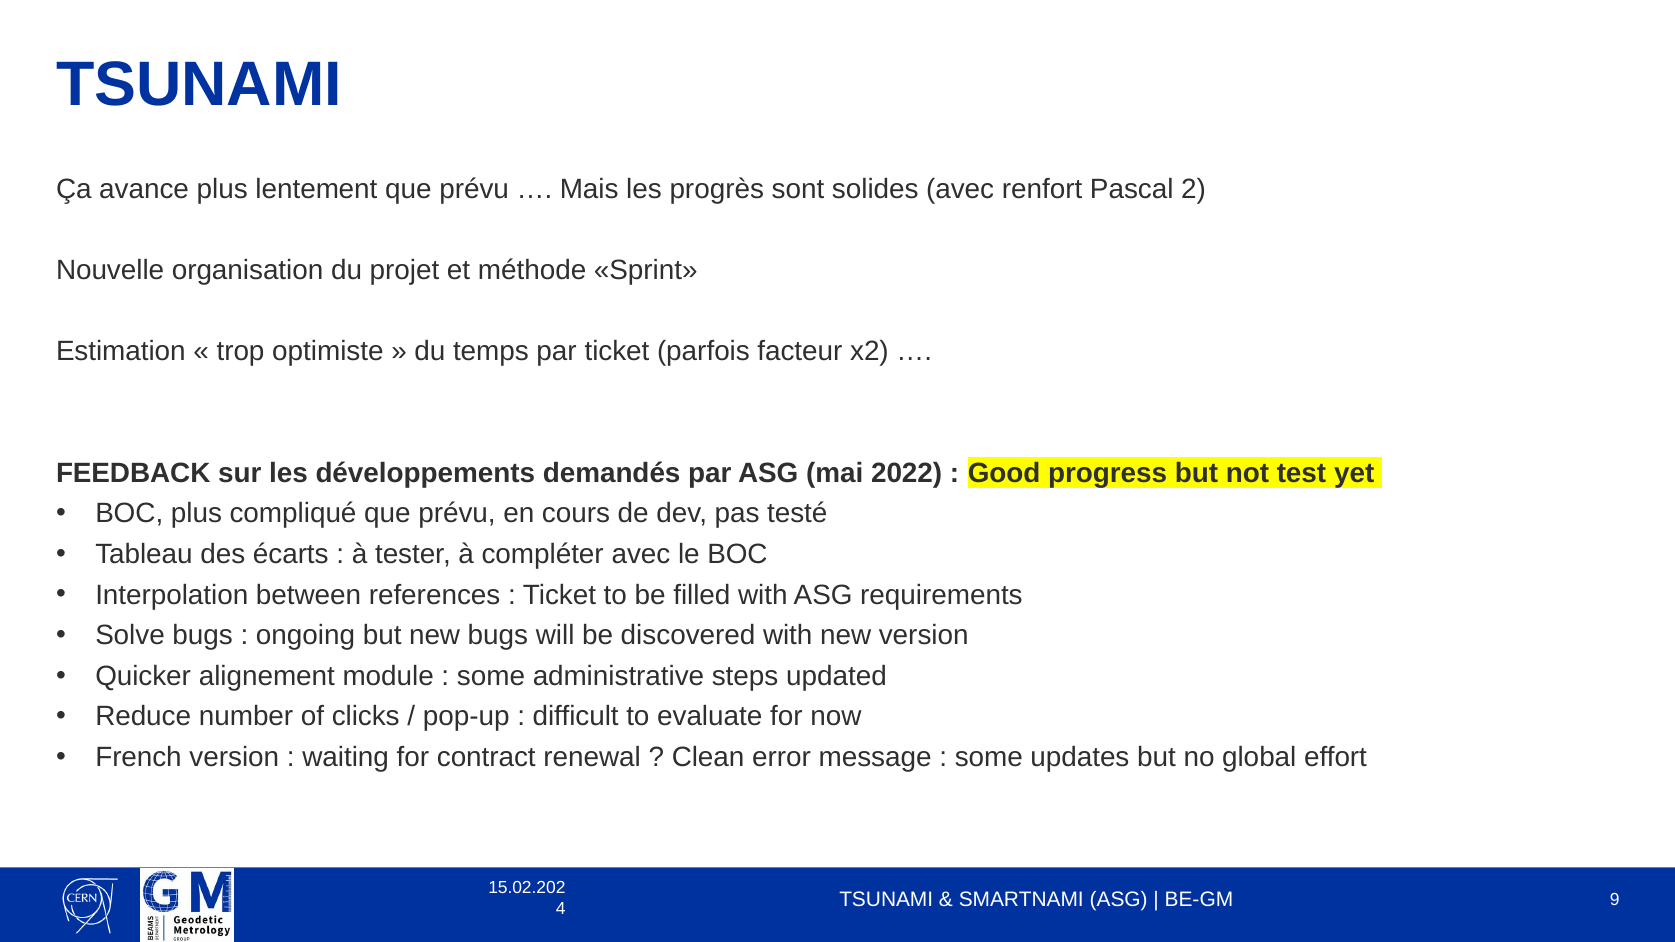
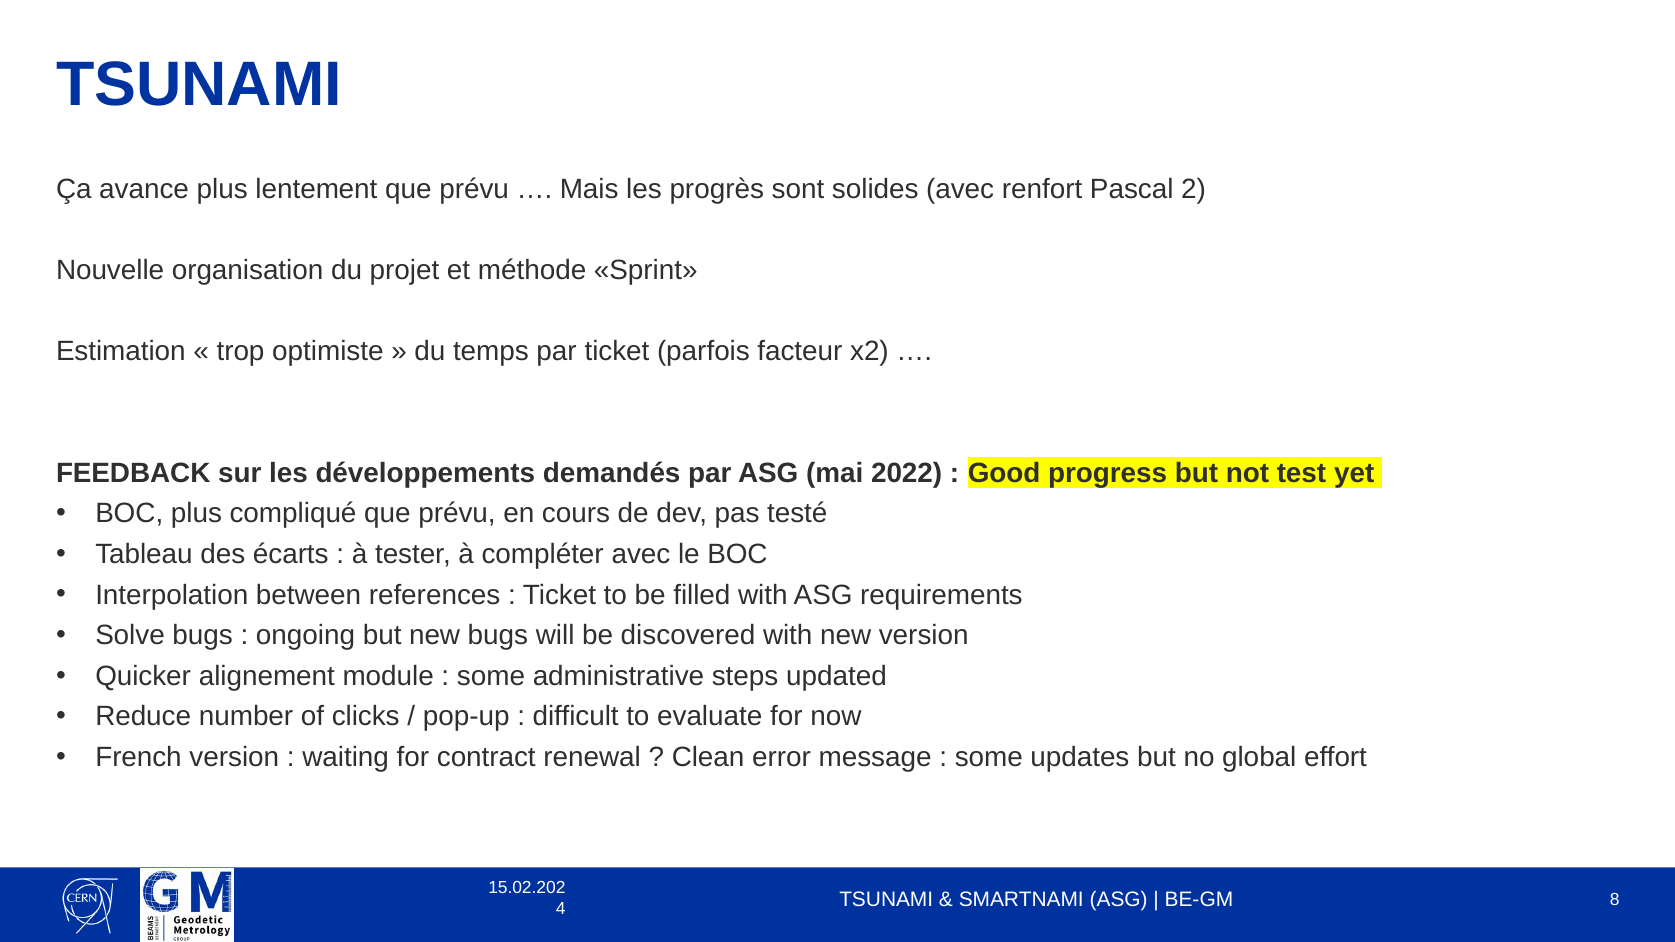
9: 9 -> 8 (1615, 900)
